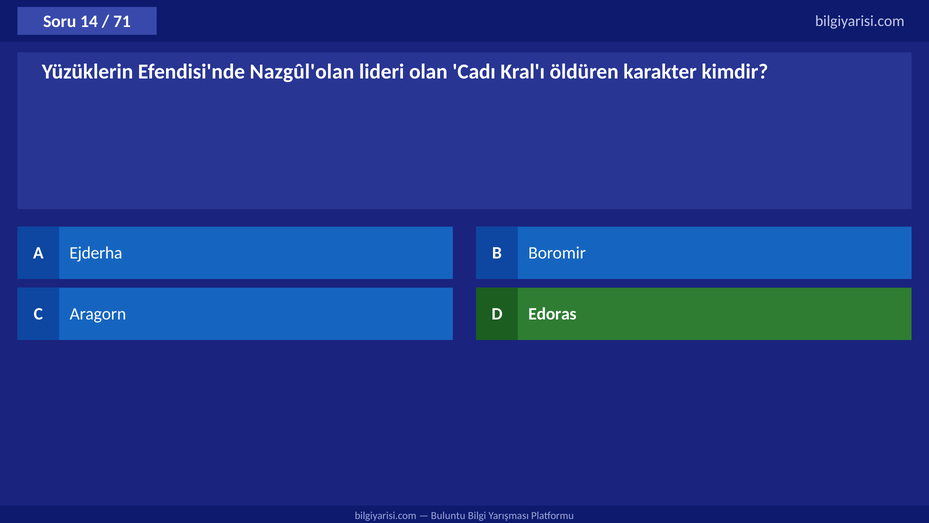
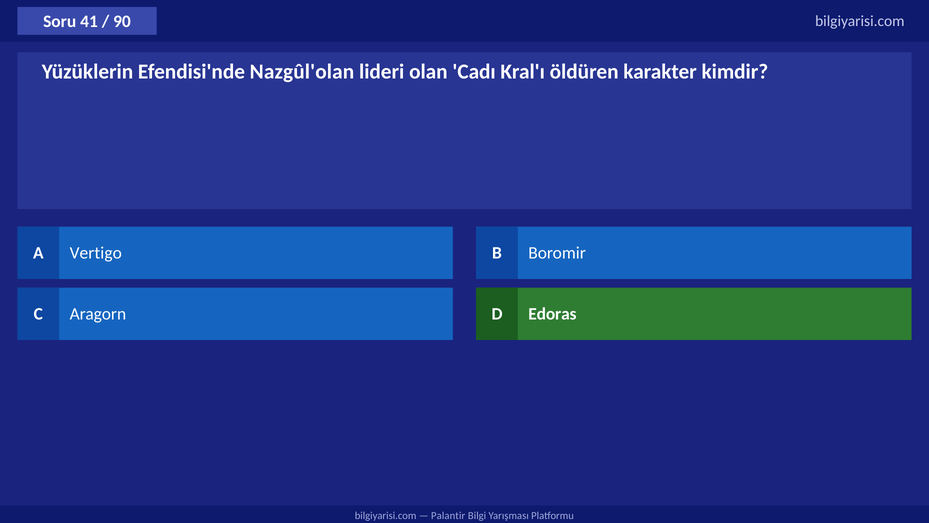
14: 14 -> 41 (89, 21)
71: 71 -> 90 (122, 21)
Ejderha: Ejderha -> Vertigo (96, 253)
Buluntu: Buluntu -> Palantir (448, 515)
